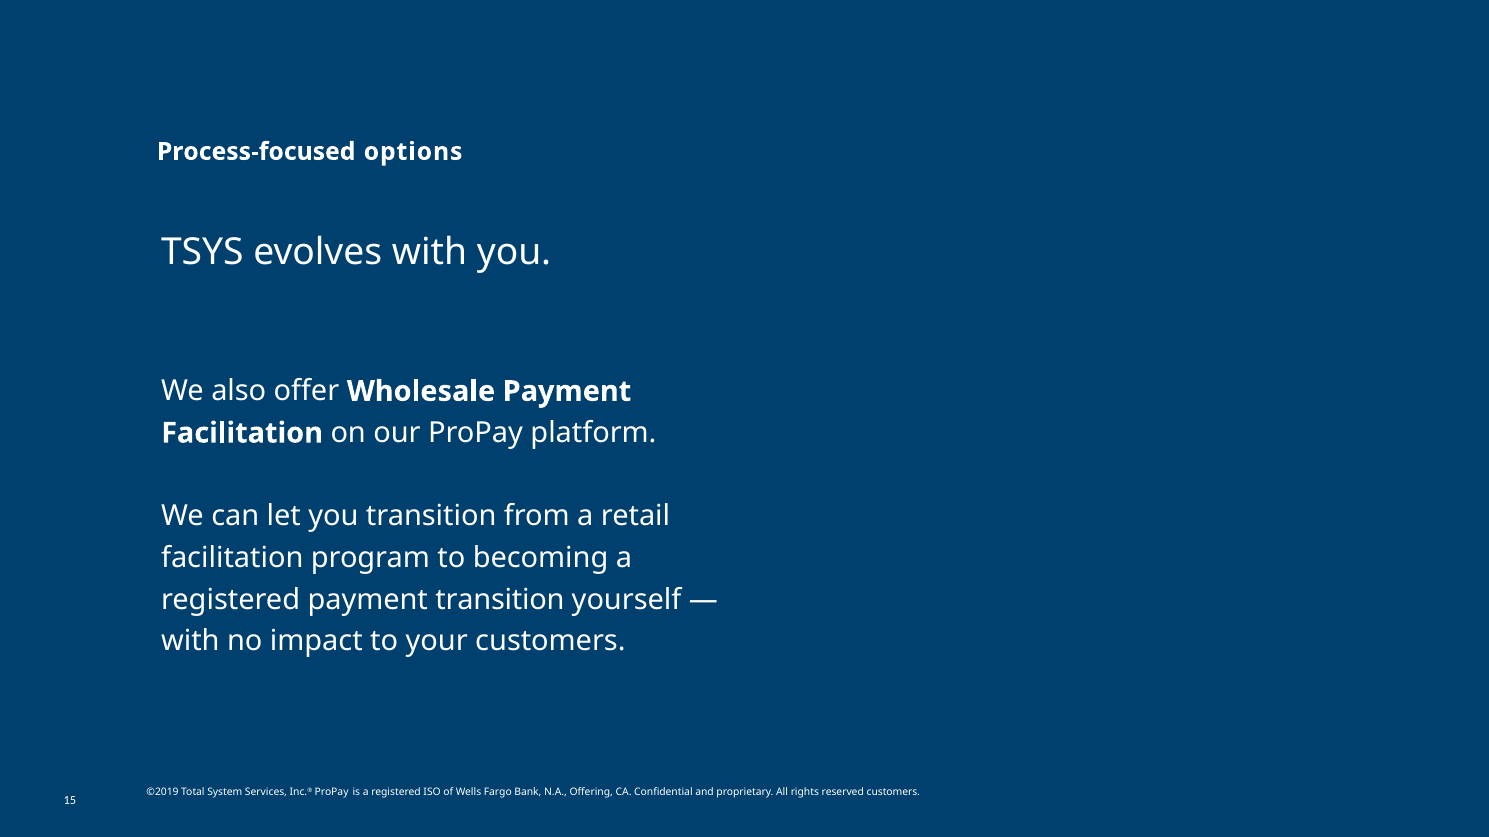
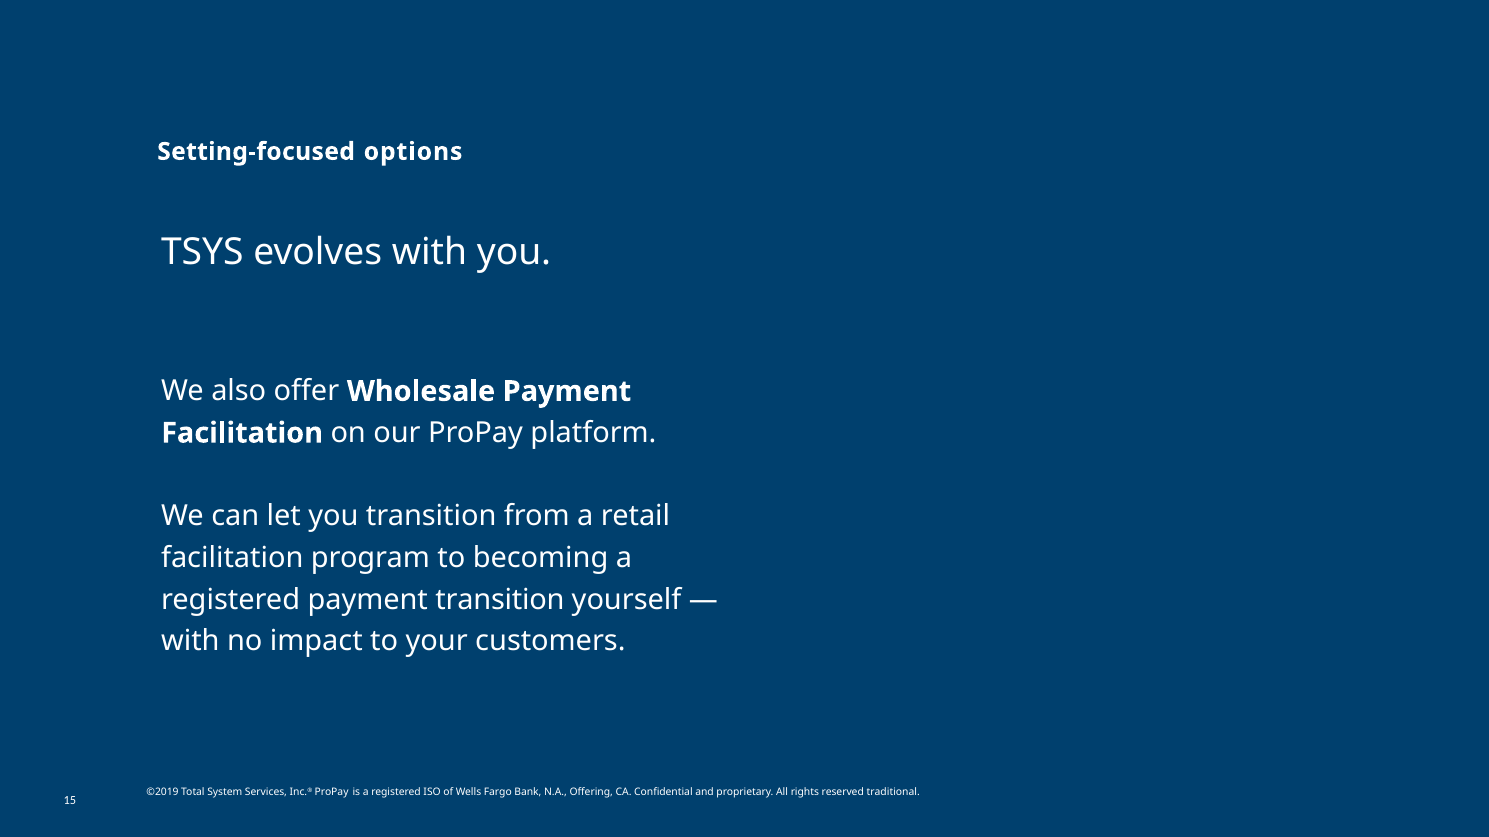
Process-focused: Process-focused -> Setting-focused (256, 152)
reserved customers: customers -> traditional (893, 793)
